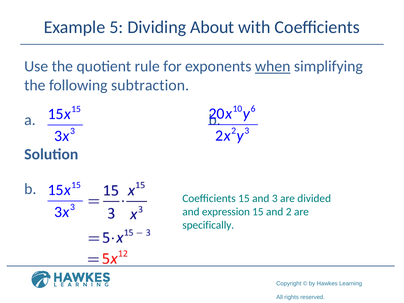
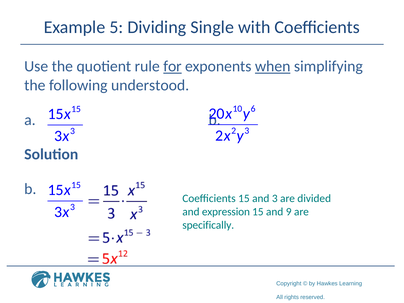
About: About -> Single (212, 27)
for underline: none -> present (172, 66)
subtraction: subtraction -> understood (150, 85)
and 2: 2 -> 9 (289, 212)
